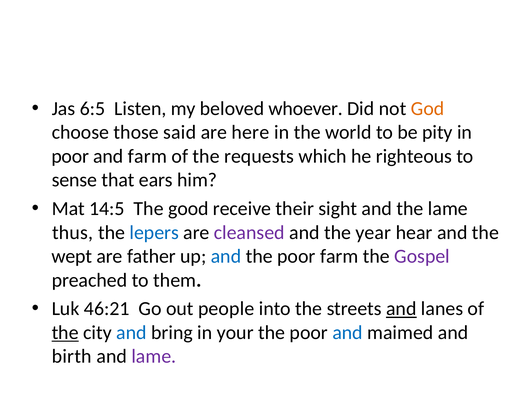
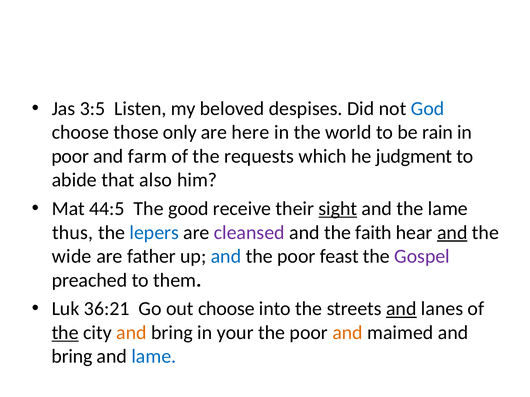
6:5: 6:5 -> 3:5 (92, 109)
whoever: whoever -> despises (306, 109)
God colour: orange -> blue (428, 109)
said: said -> only (180, 133)
pity: pity -> rain (438, 133)
righteous: righteous -> judgment (414, 156)
sense: sense -> abide (74, 180)
ears: ears -> also (156, 180)
14:5: 14:5 -> 44:5 (107, 209)
sight underline: none -> present (338, 209)
year: year -> faith (373, 233)
and underline: none -> present (452, 233)
wept: wept -> wide (72, 257)
poor farm: farm -> feast (339, 257)
46:21: 46:21 -> 36:21 (107, 309)
out people: people -> choose (226, 309)
and colour: blue -> orange (131, 333)
and colour: blue -> orange (348, 333)
birth: birth -> bring (72, 357)
lame colour: purple -> blue (154, 357)
